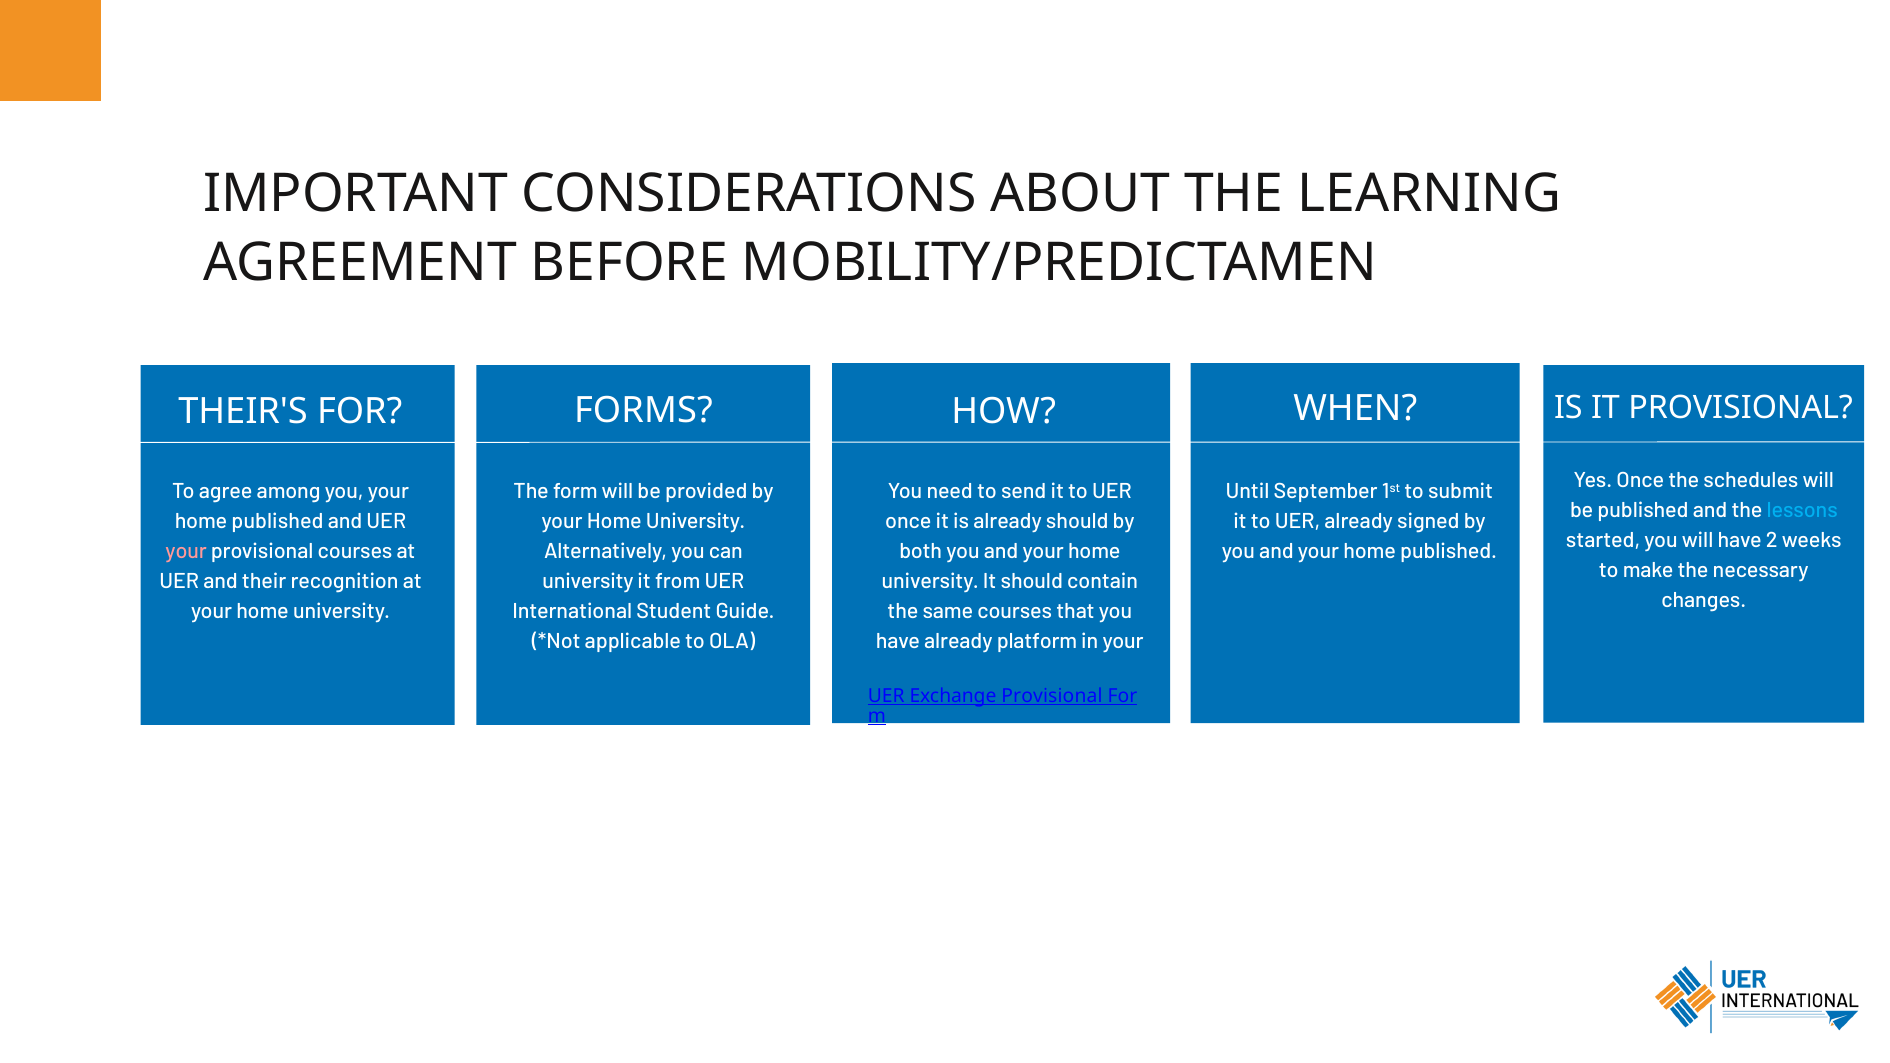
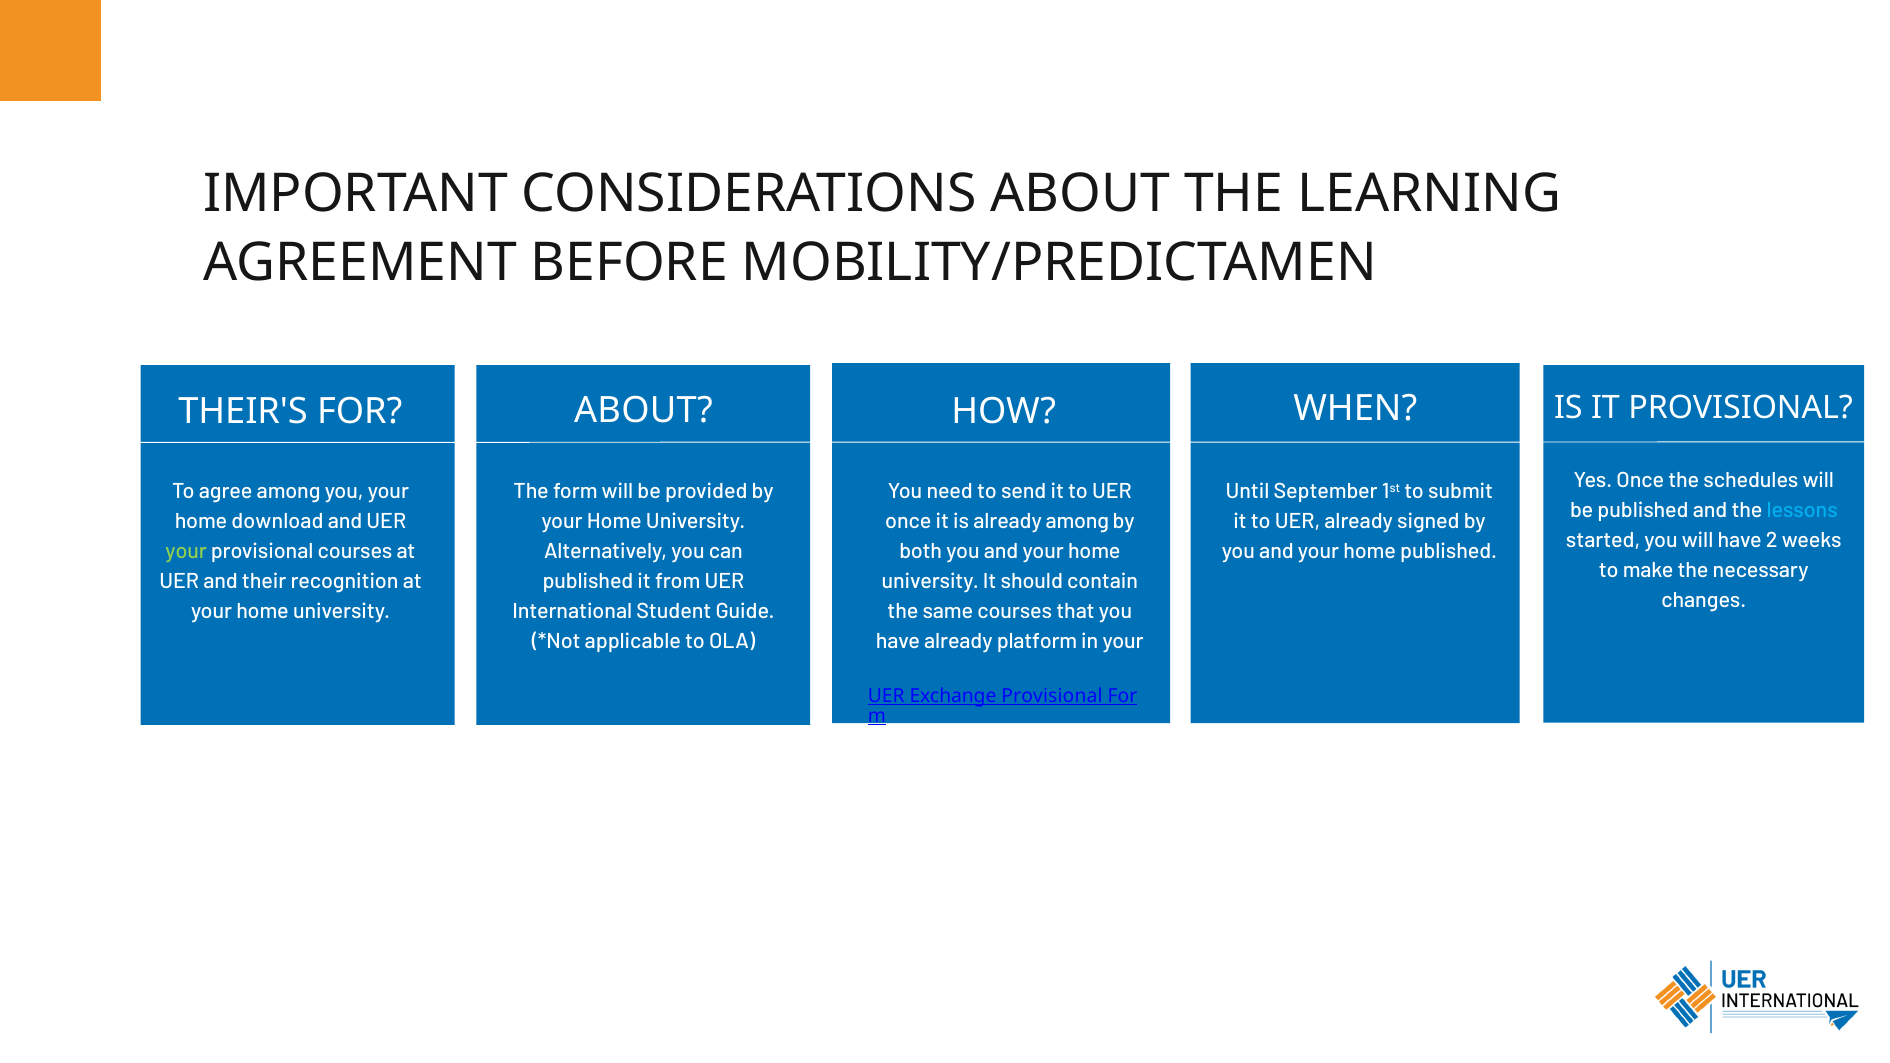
FOR FORMS: FORMS -> ABOUT (643, 410)
published: published -> download (277, 521)
already should: should -> among (1077, 521)
your colour: pink -> light green (186, 551)
university: university -> published (588, 581)
